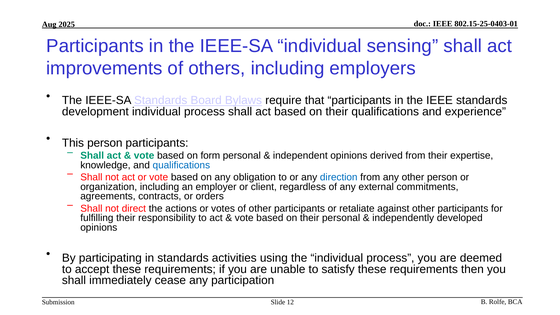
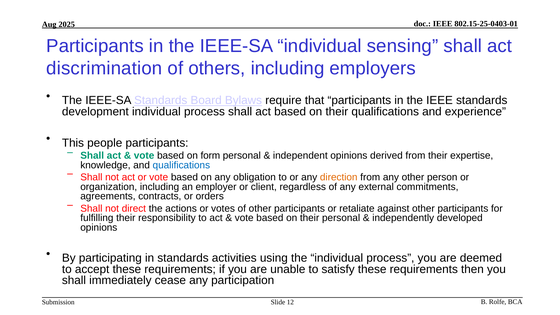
improvements: improvements -> discrimination (104, 68)
This person: person -> people (105, 143)
direction colour: blue -> orange (339, 177)
